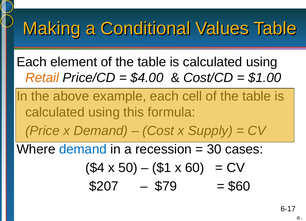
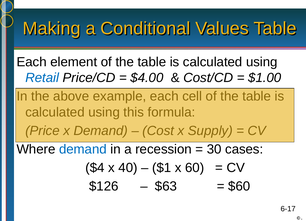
Retail colour: orange -> blue (42, 78)
50: 50 -> 40 (128, 168)
$207: $207 -> $126 (104, 186)
$79: $79 -> $63 (166, 186)
